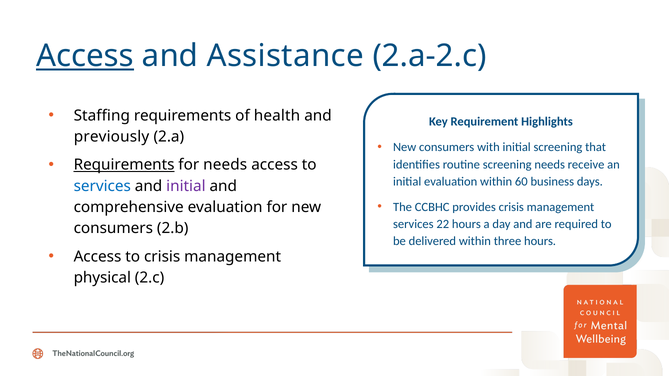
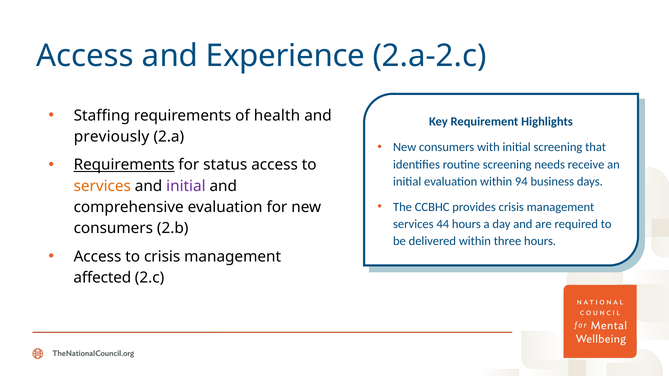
Access underline: present -> none (85, 56)
Assistance: Assistance -> Experience (286, 56)
for needs: needs -> status (225, 165)
60: 60 -> 94 (521, 182)
services colour: blue -> orange (102, 186)
22: 22 -> 44 (443, 224)
physical: physical -> affected (102, 278)
